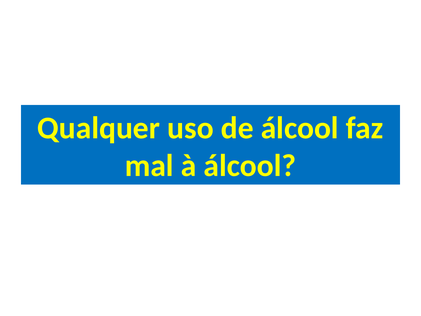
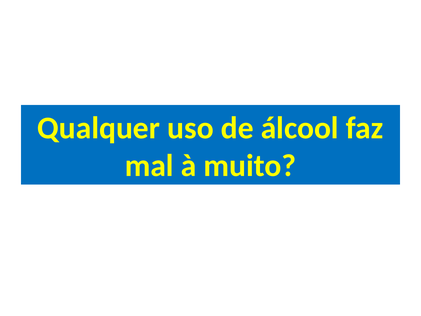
à álcool: álcool -> muito (250, 166)
